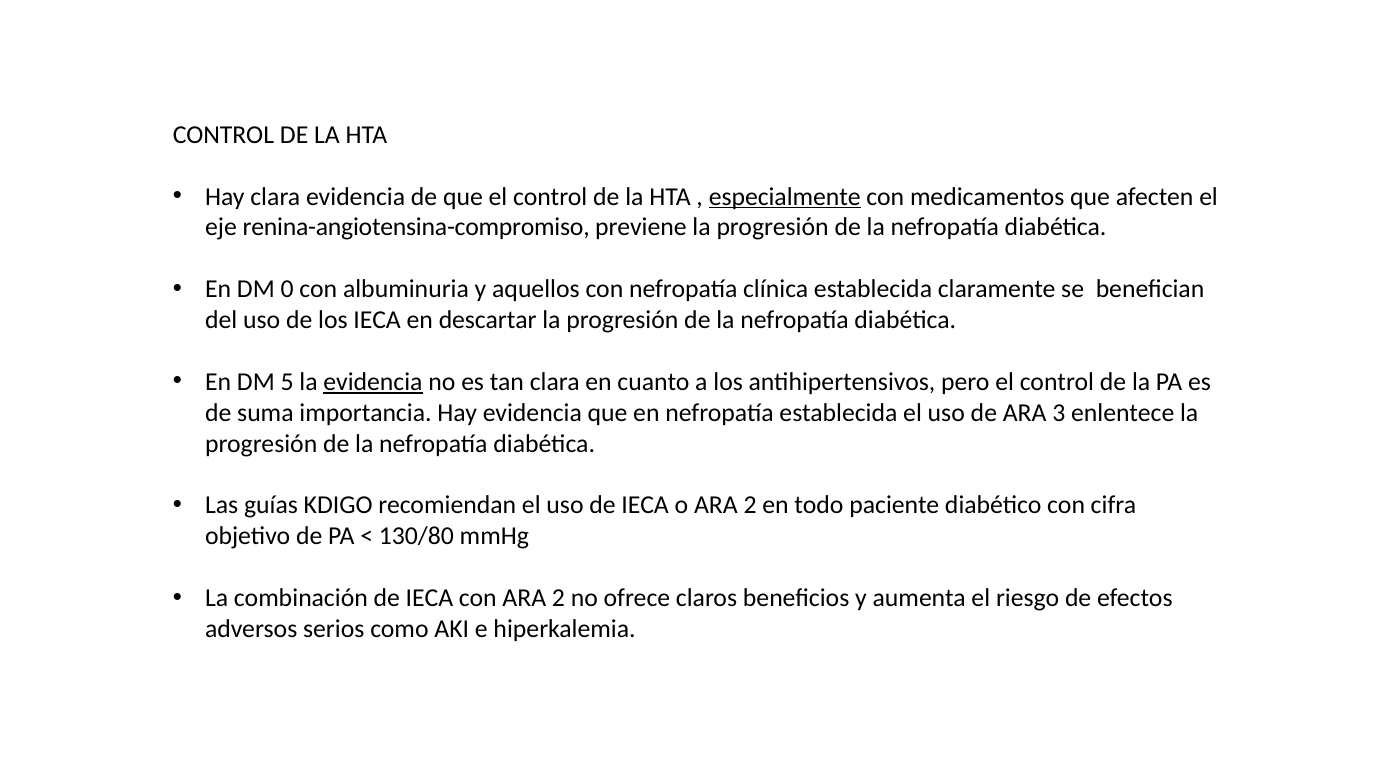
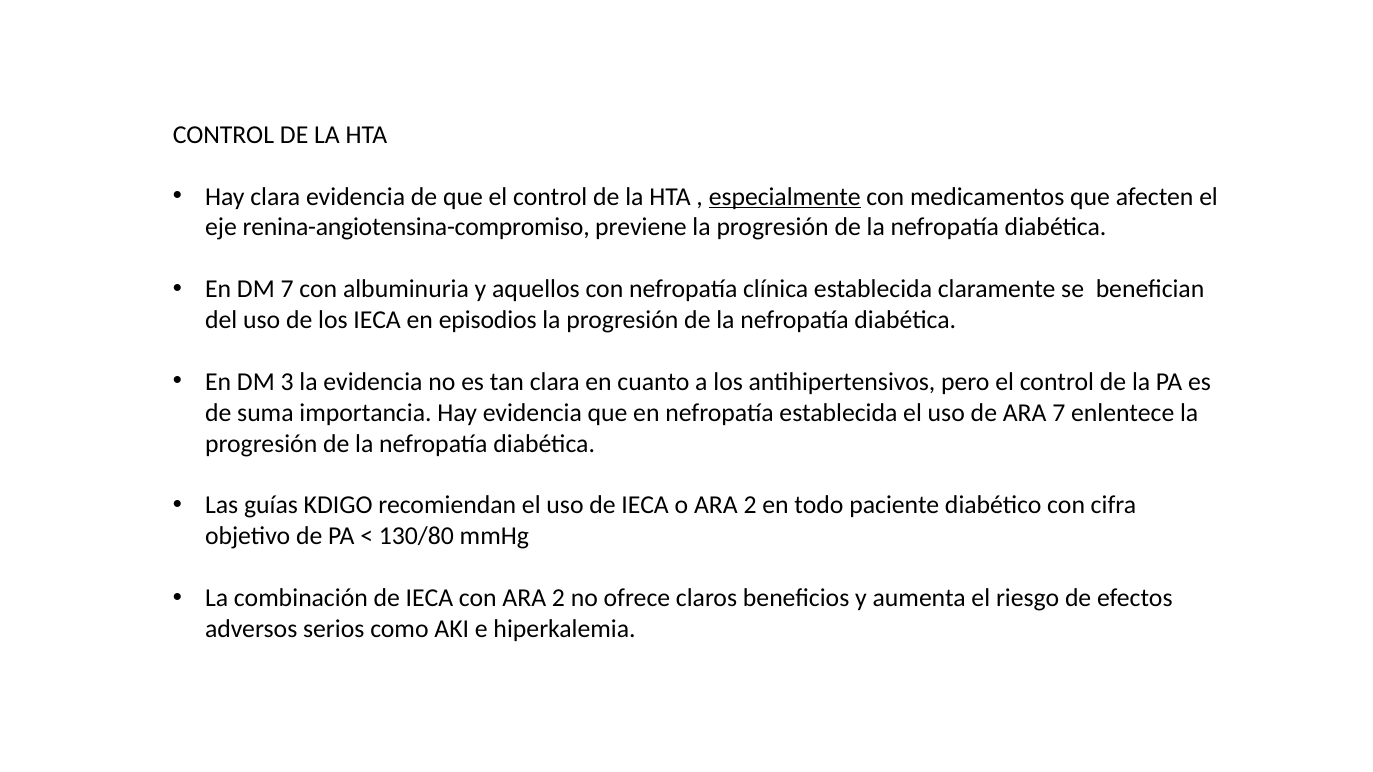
DM 0: 0 -> 7 (287, 289)
descartar: descartar -> episodios (488, 320)
5: 5 -> 3 (287, 382)
evidencia underline: present -> none (373, 382)
ARA 3: 3 -> 7 (1059, 413)
